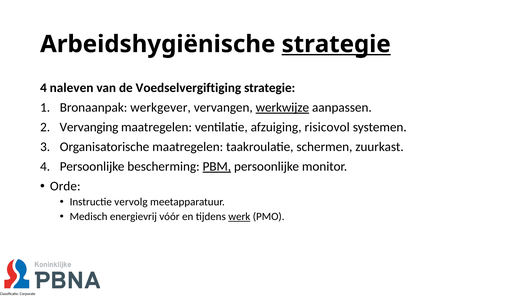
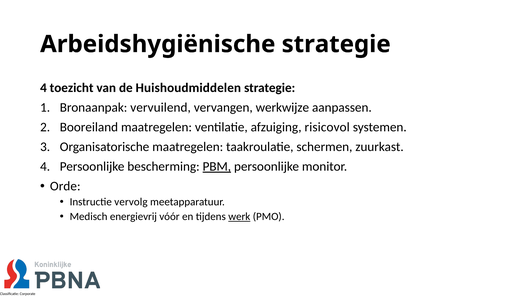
strategie underline: present -> none (336, 44)
naleven: naleven -> toezicht (72, 88)
Voedselvergiftiging: Voedselvergiftiging -> Huishoudmiddelen (188, 88)
werkgever: werkgever -> vervuilend (161, 107)
werkwijze underline: present -> none (282, 107)
Vervanging: Vervanging -> Booreiland (89, 127)
